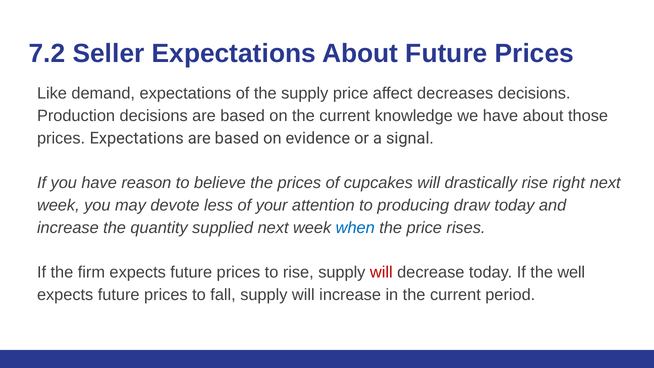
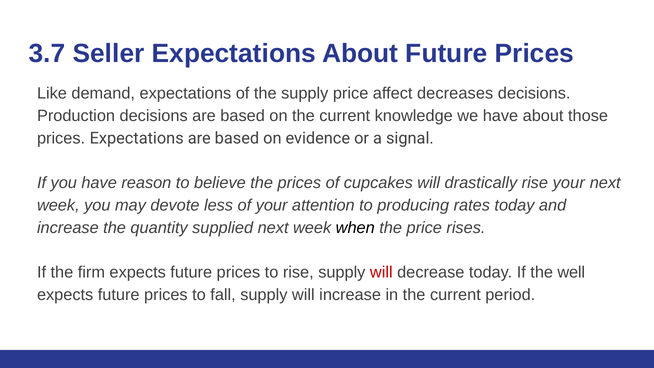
7.2: 7.2 -> 3.7 (47, 54)
rise right: right -> your (569, 183)
draw: draw -> rates (472, 205)
when colour: blue -> black (355, 228)
